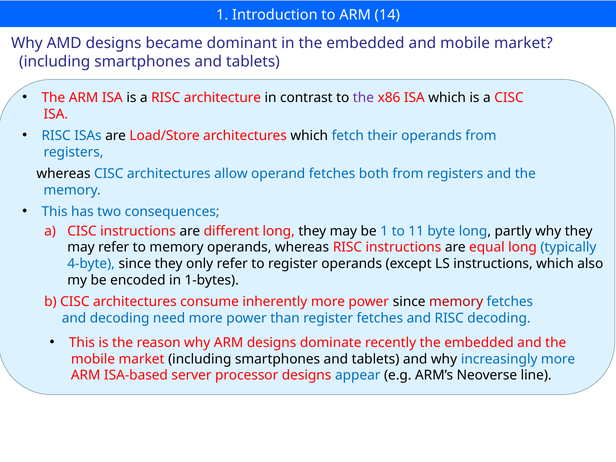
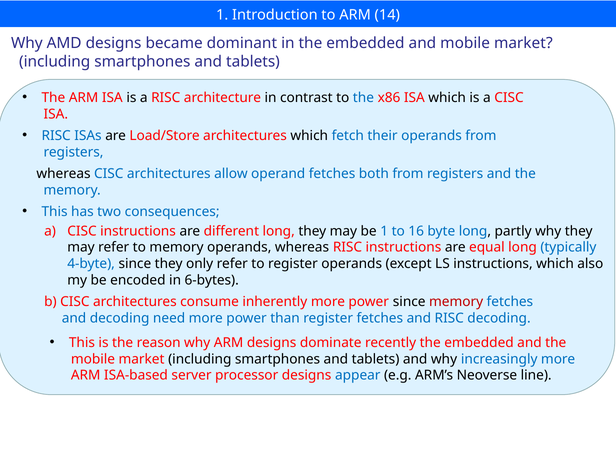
the colour: purple -> blue (363, 98)
11: 11 -> 16 (416, 231)
1-bytes: 1-bytes -> 6-bytes (212, 280)
